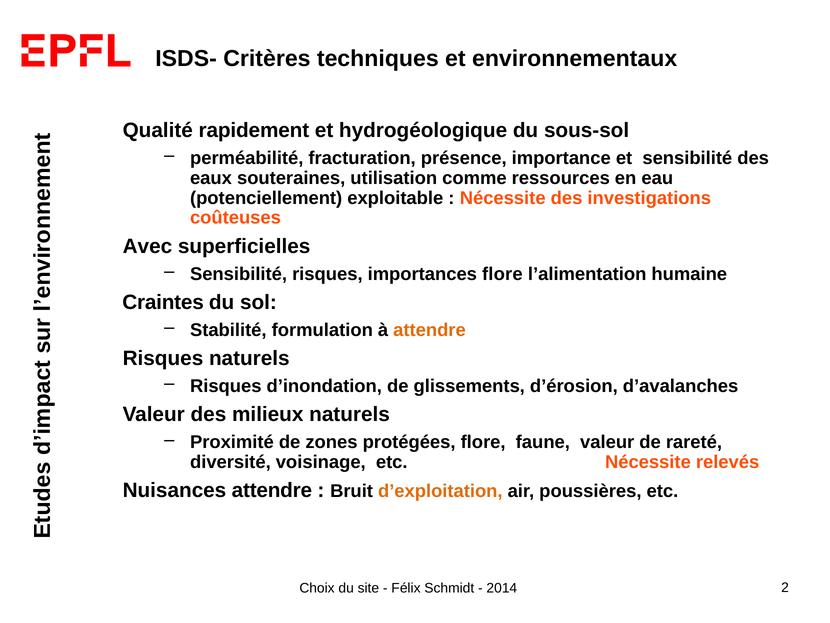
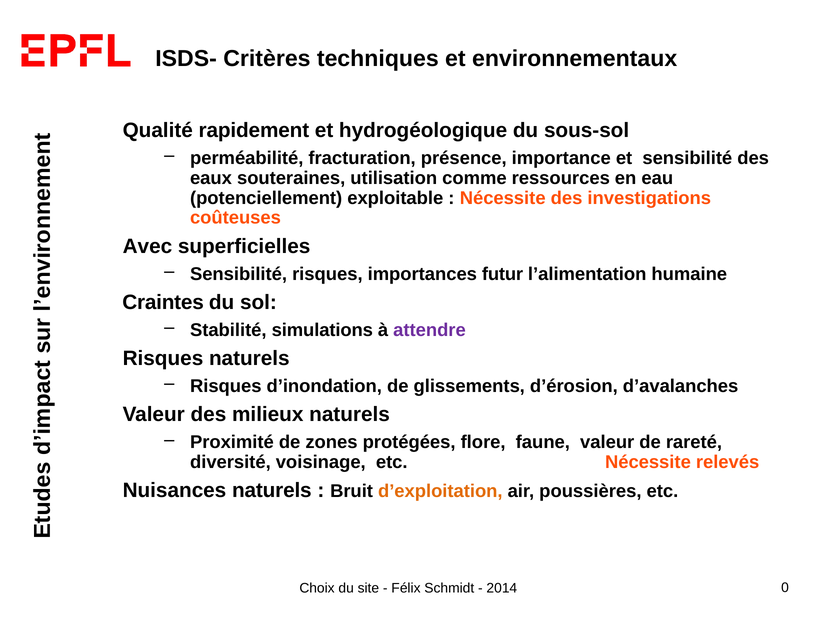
importances flore: flore -> futur (503, 274)
formulation: formulation -> simulations (322, 330)
attendre colour: orange -> purple (429, 330)
Nuisances attendre: attendre -> naturels (272, 490)
2: 2 -> 0 (785, 587)
